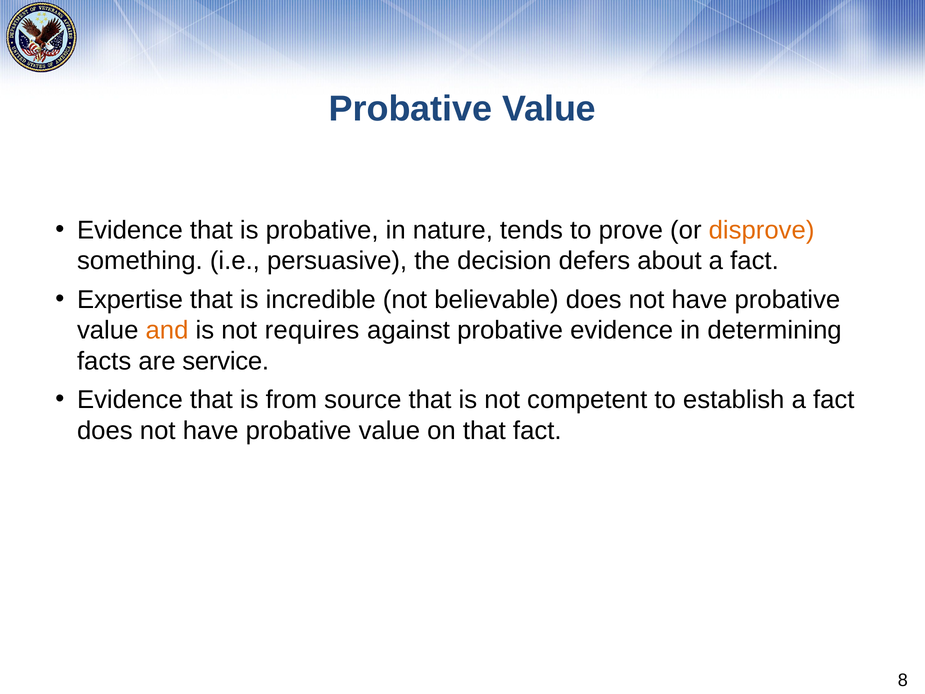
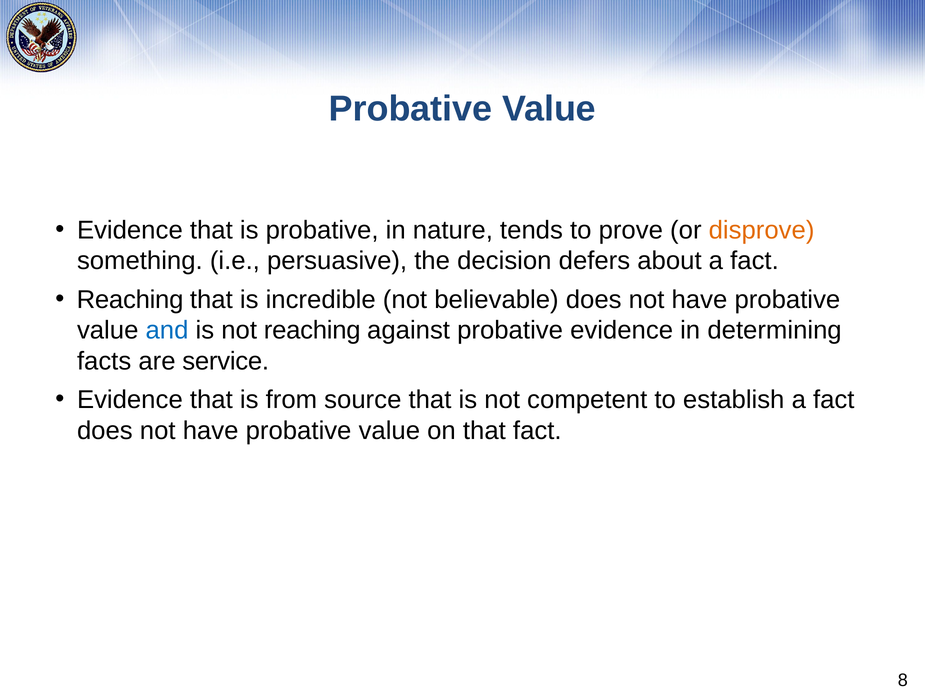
Expertise: Expertise -> Reaching (130, 299)
and colour: orange -> blue (167, 330)
not requires: requires -> reaching (312, 330)
